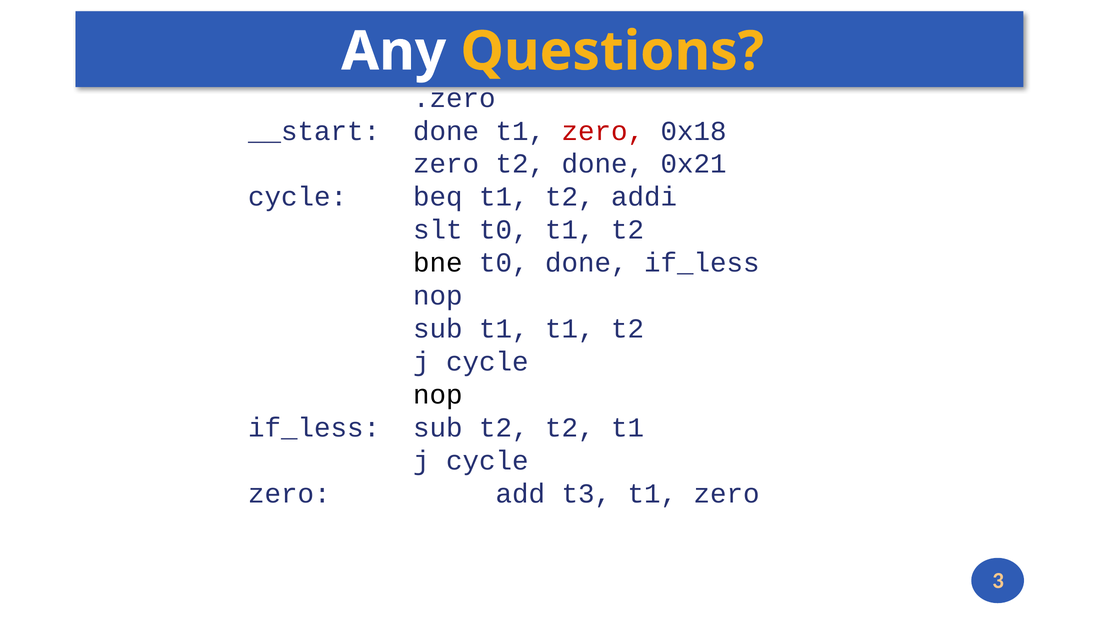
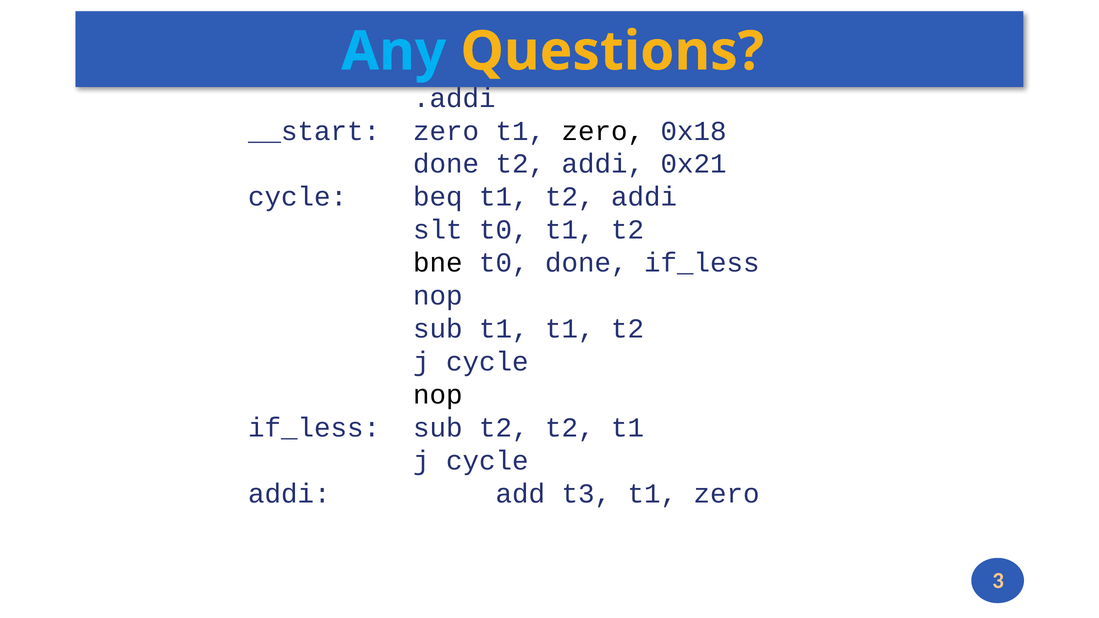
Any colour: white -> light blue (394, 51)
.zero: .zero -> .addi (455, 98)
__start done: done -> zero (446, 131)
zero colour: red -> black (603, 131)
zero: zero -> done (446, 164)
done: done -> addi (603, 164)
zero: zero -> addi (290, 494)
